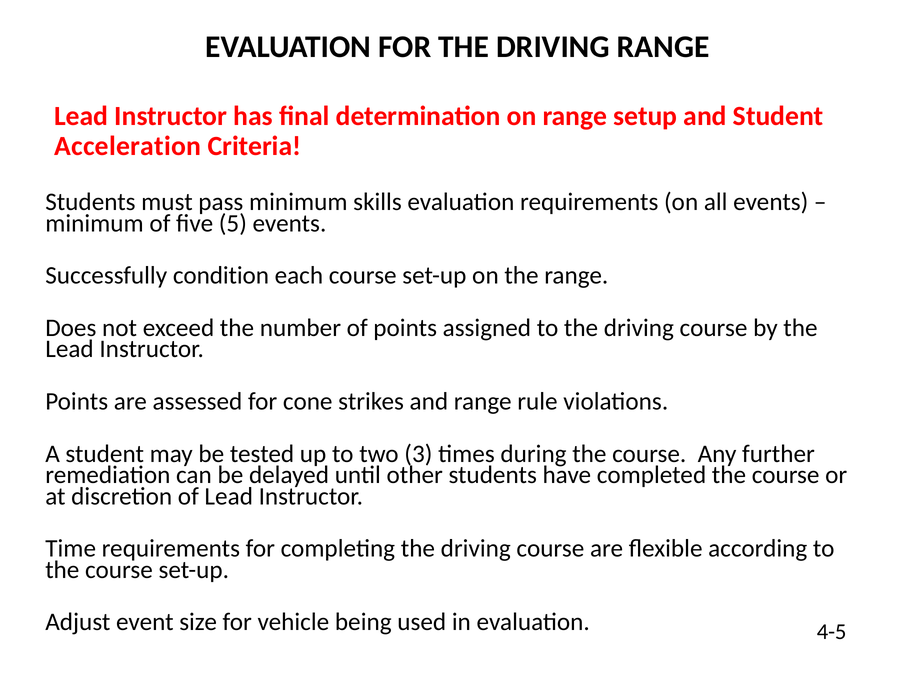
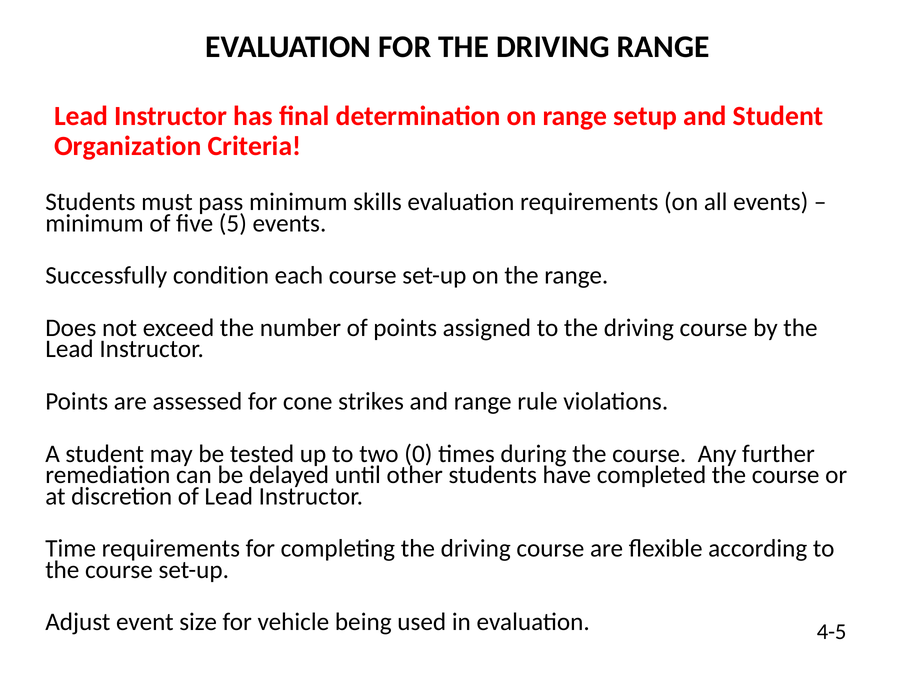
Acceleration: Acceleration -> Organization (128, 146)
3: 3 -> 0 (418, 454)
